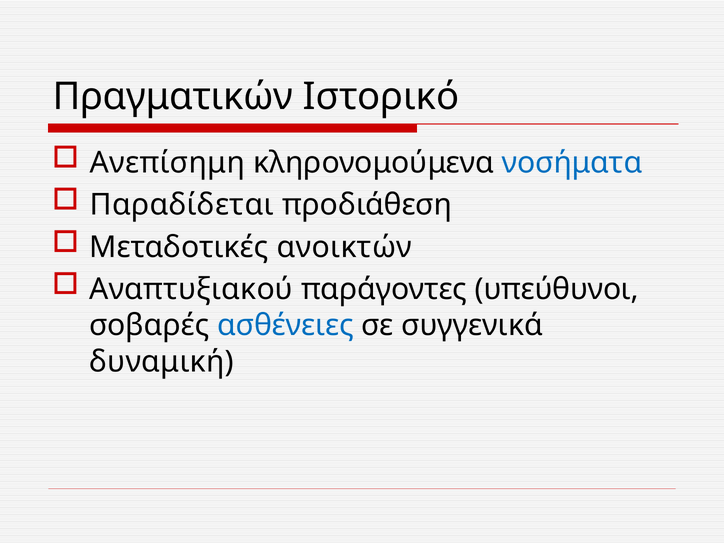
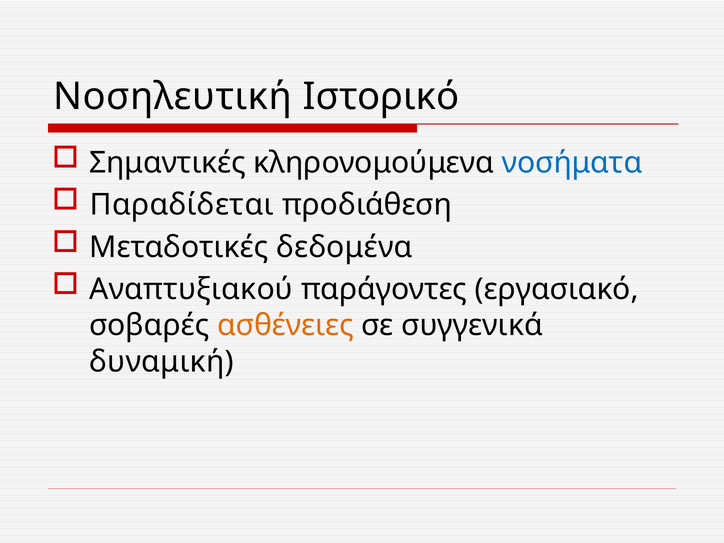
Πραγματικών: Πραγματικών -> Νοσηλευτική (173, 97)
Ανεπίσημη: Ανεπίσημη -> Σημαντικές (168, 163)
ανοικτών: ανοικτών -> δεδομένα (344, 247)
υπεύθυνοι: υπεύθυνοι -> εργασιακό (557, 289)
ασθένειες colour: blue -> orange (285, 326)
